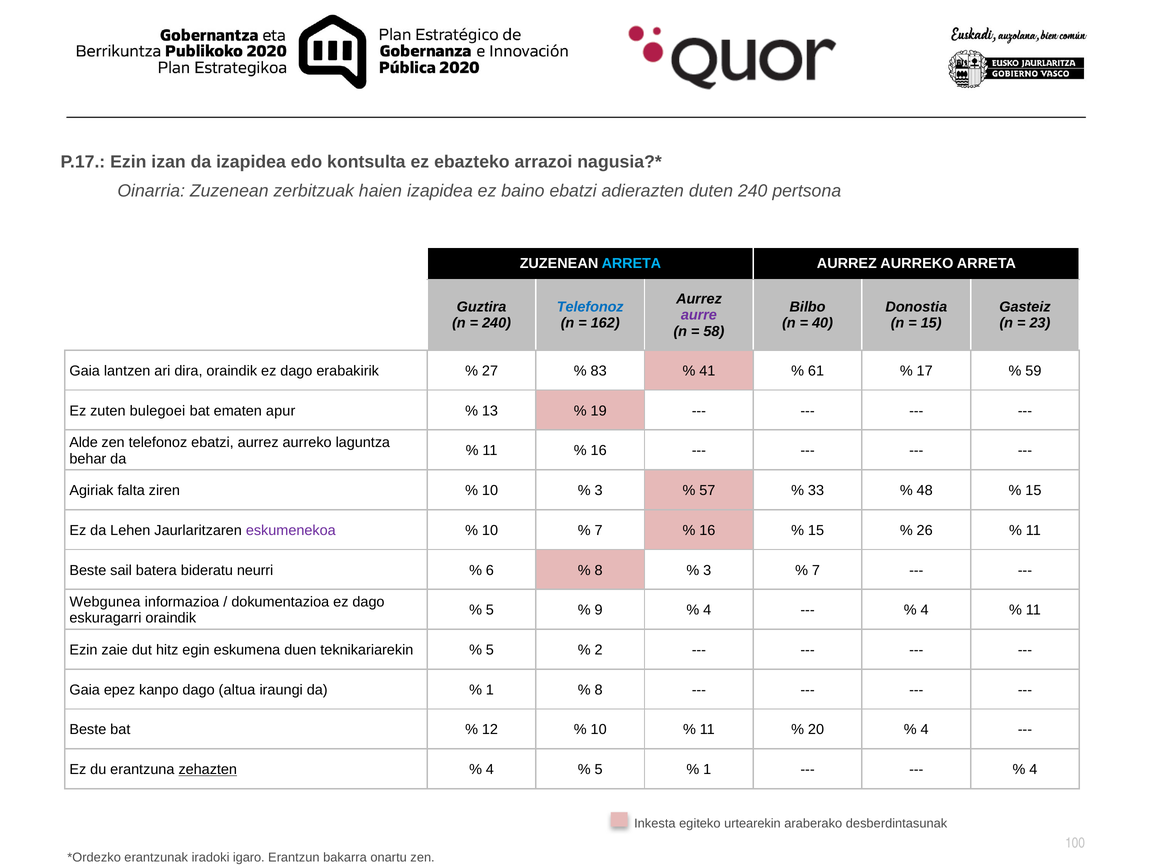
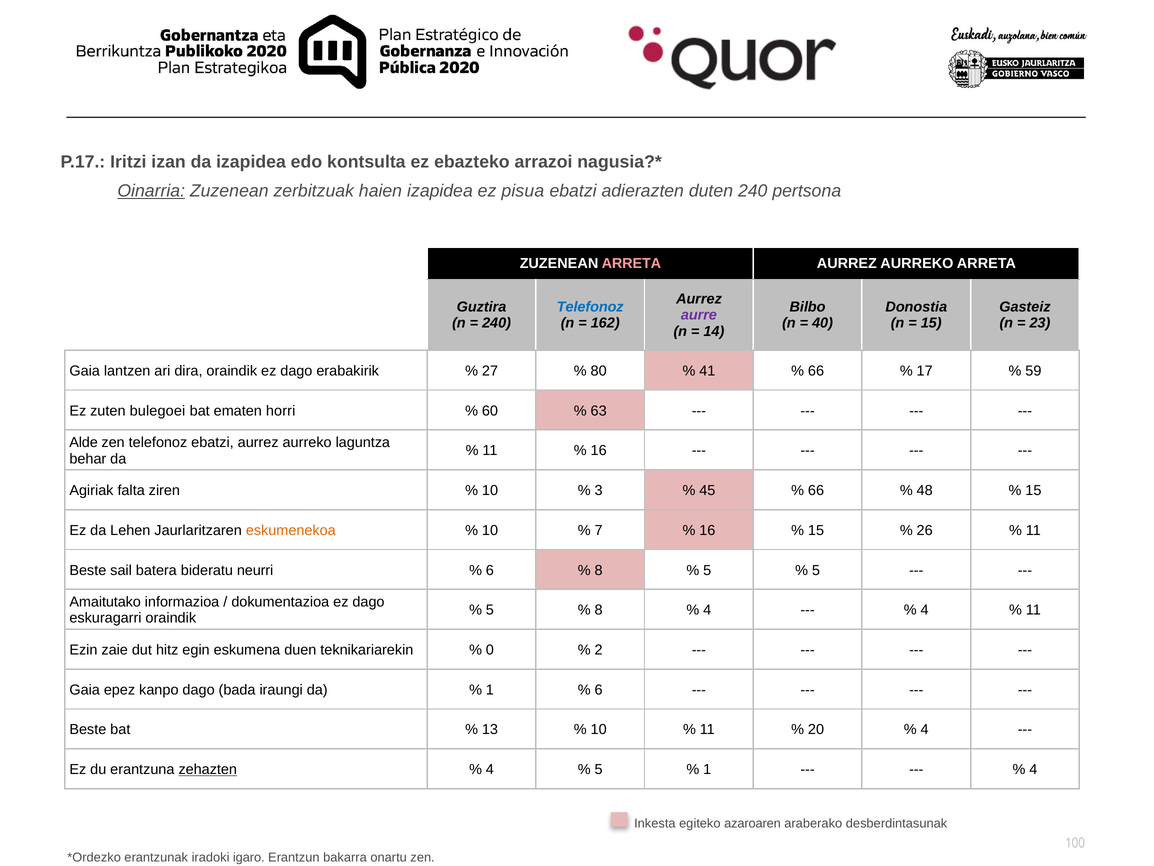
P.17 Ezin: Ezin -> Iritzi (128, 162)
Oinarria underline: none -> present (151, 191)
baino: baino -> pisua (523, 191)
ARRETA colour: light blue -> pink (631, 264)
58: 58 -> 14 (714, 331)
83: 83 -> 80 (599, 371)
61: 61 -> 66 (816, 371)
apur: apur -> horri (281, 411)
13: 13 -> 60 (490, 411)
19: 19 -> 63 (599, 411)
57: 57 -> 45 (707, 490)
33: 33 -> 66 (816, 490)
eskumenekoa colour: purple -> orange (291, 530)
3: 3 -> 5 (707, 570)
7: 7 -> 5 (816, 570)
Webgunea: Webgunea -> Amaitutako (105, 602)
9: 9 -> 8 (599, 610)
5: 5 -> 0 (490, 650)
altua: altua -> bada (237, 689)
8: 8 -> 6 (599, 689)
12: 12 -> 13 (490, 729)
urtearekin: urtearekin -> azaroaren (753, 823)
